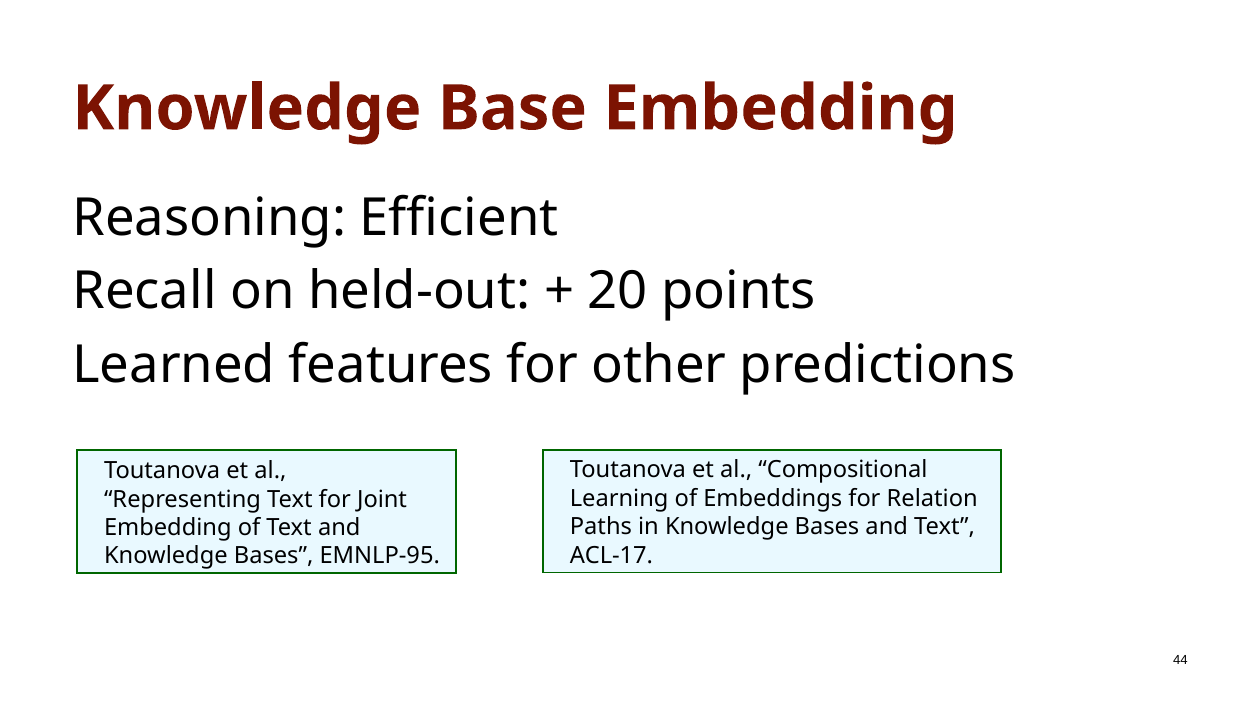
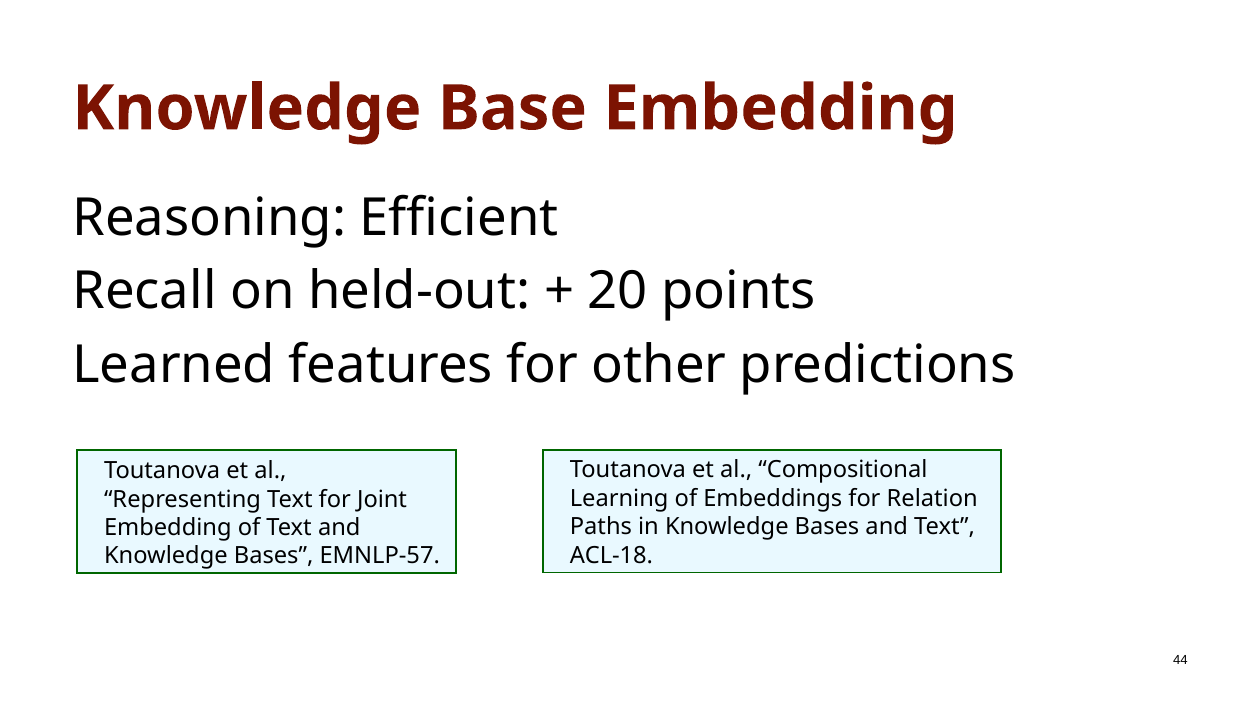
ACL-17: ACL-17 -> ACL-18 (611, 556)
EMNLP-95: EMNLP-95 -> EMNLP-57 (380, 557)
